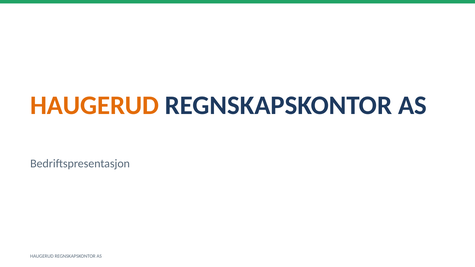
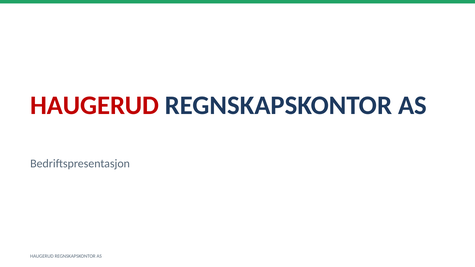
HAUGERUD colour: orange -> red (95, 105)
